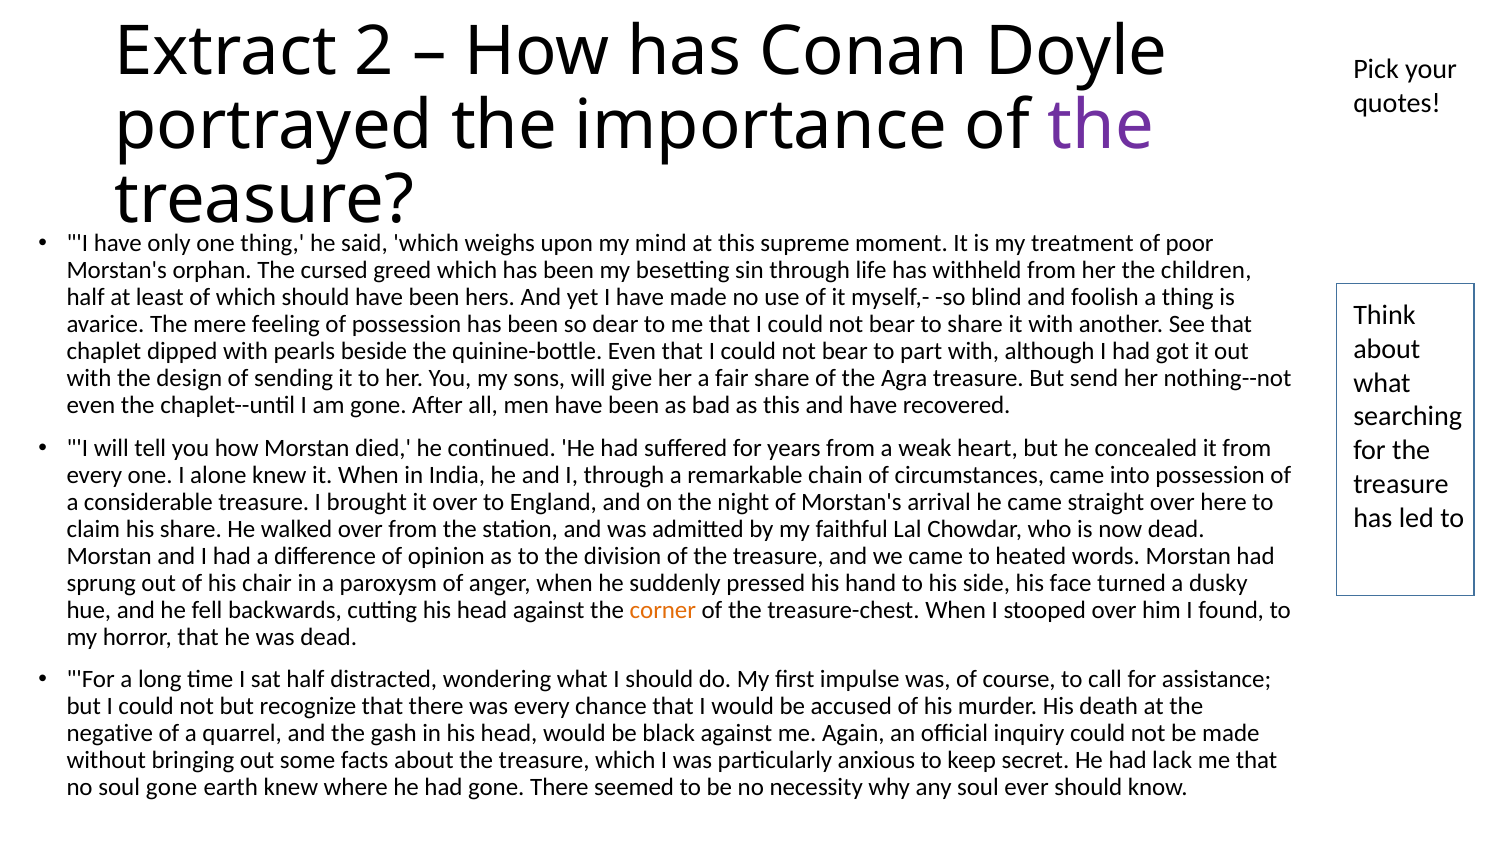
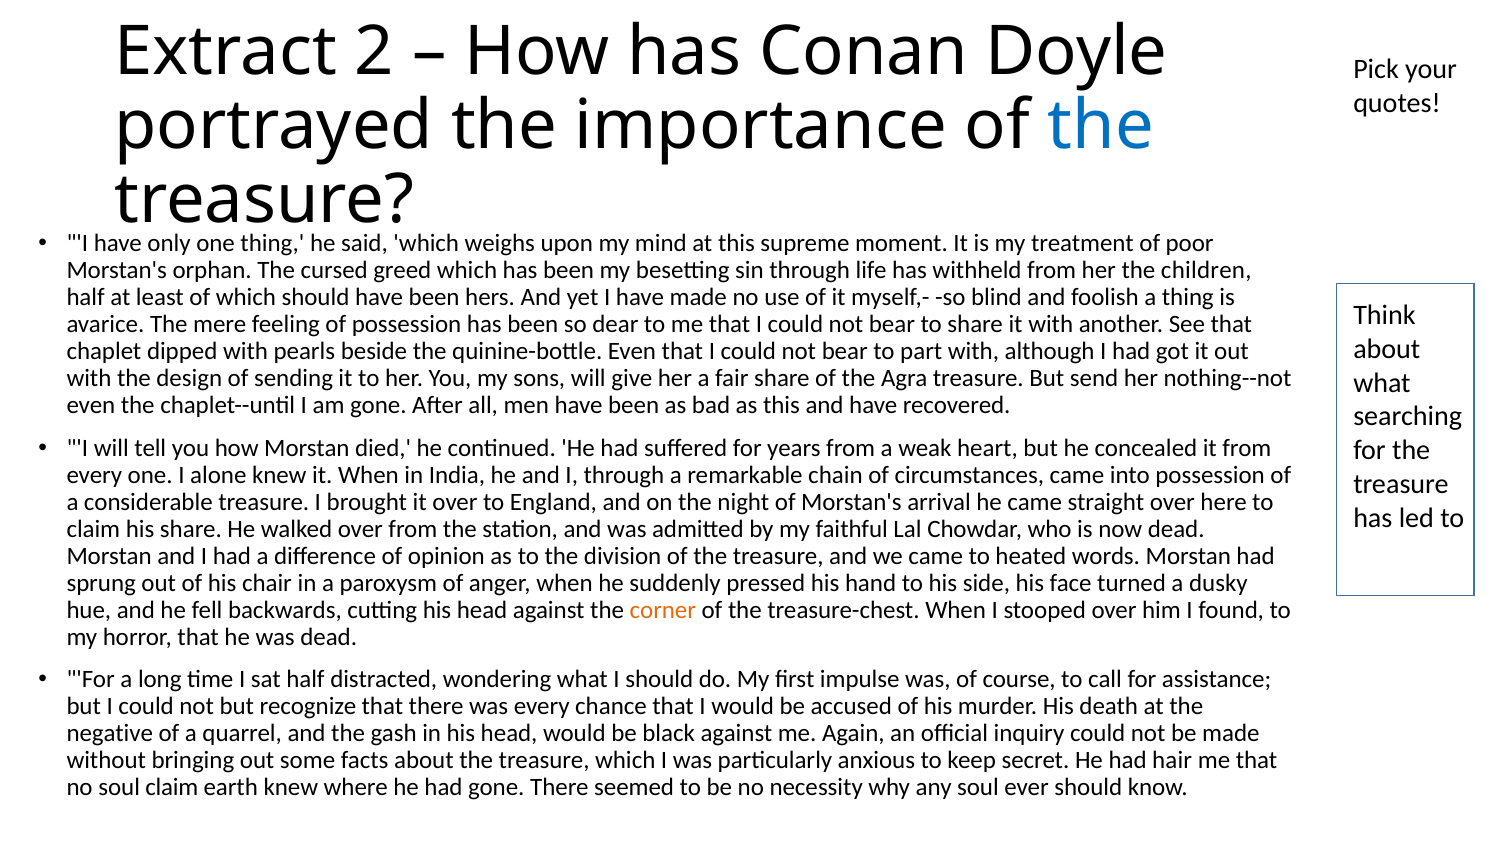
the colour: purple -> blue (1101, 126)
lack: lack -> hair (1172, 760)
soul gone: gone -> claim (172, 787)
